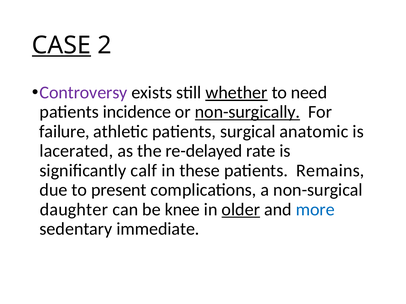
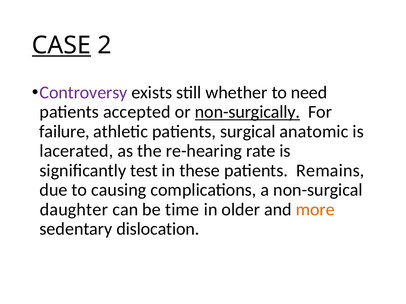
whether underline: present -> none (237, 93)
incidence: incidence -> accepted (137, 112)
re-delayed: re-delayed -> re-hearing (204, 151)
calf: calf -> test (144, 171)
present: present -> causing (119, 190)
knee: knee -> time (182, 210)
older underline: present -> none (241, 210)
more colour: blue -> orange (315, 210)
immediate: immediate -> dislocation (158, 229)
